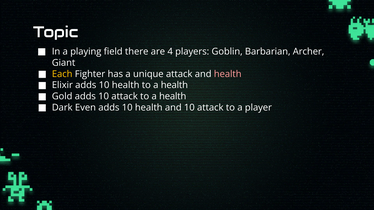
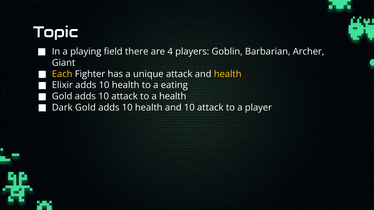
health colour: pink -> yellow (228, 74)
health to a health: health -> eating (174, 85)
Dark Even: Even -> Gold (85, 108)
